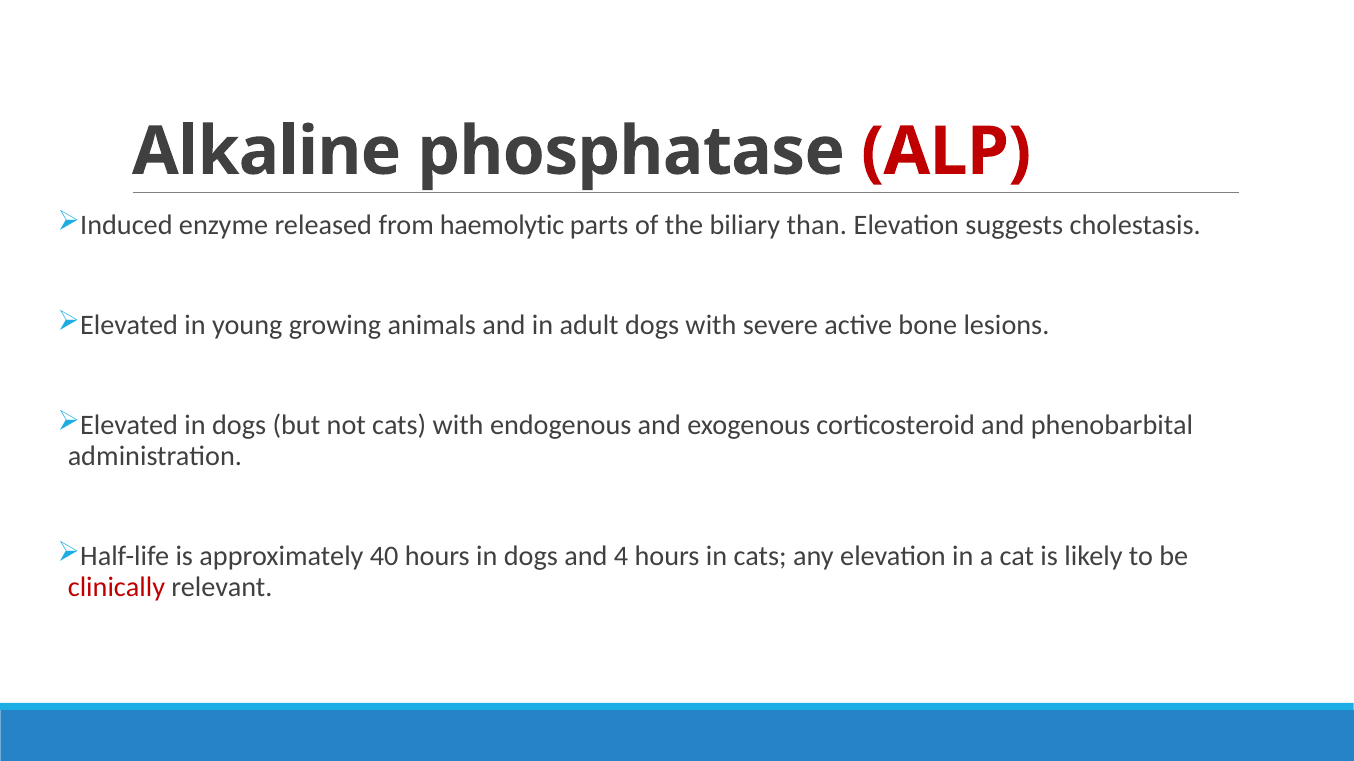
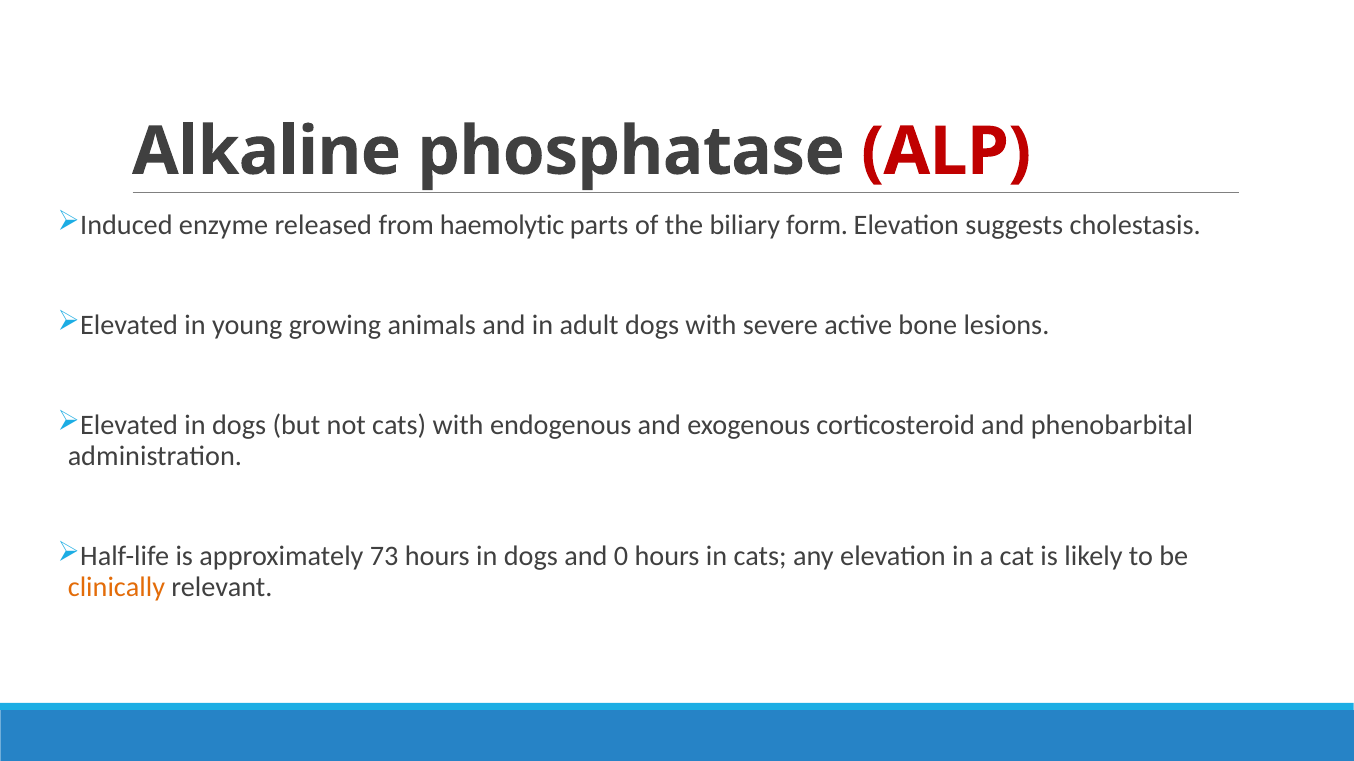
than: than -> form (817, 225)
40: 40 -> 73 (384, 557)
4: 4 -> 0 (621, 557)
clinically colour: red -> orange (116, 587)
